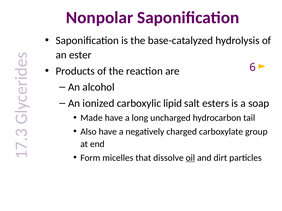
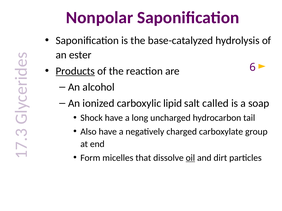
Products underline: none -> present (75, 71)
esters: esters -> called (216, 103)
Made: Made -> Shock (92, 118)
